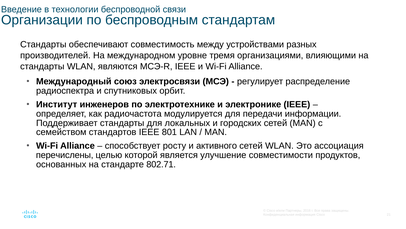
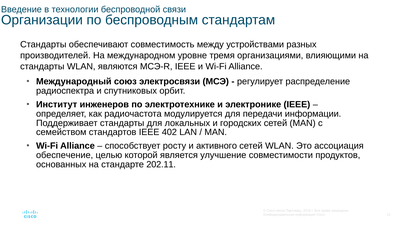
801: 801 -> 402 (169, 132)
перечислены: перечислены -> обеспечение (65, 155)
802.71: 802.71 -> 202.11 (161, 164)
